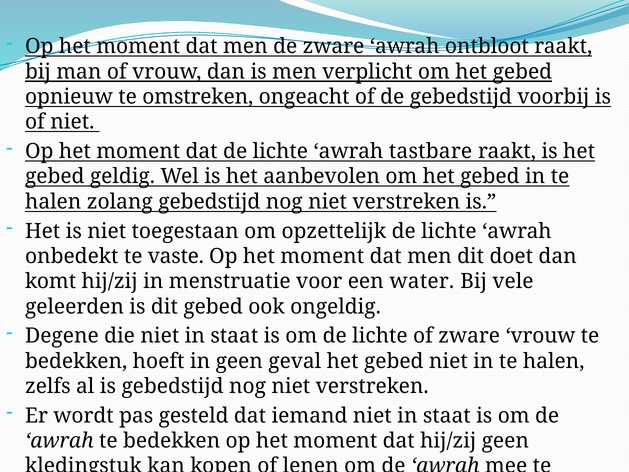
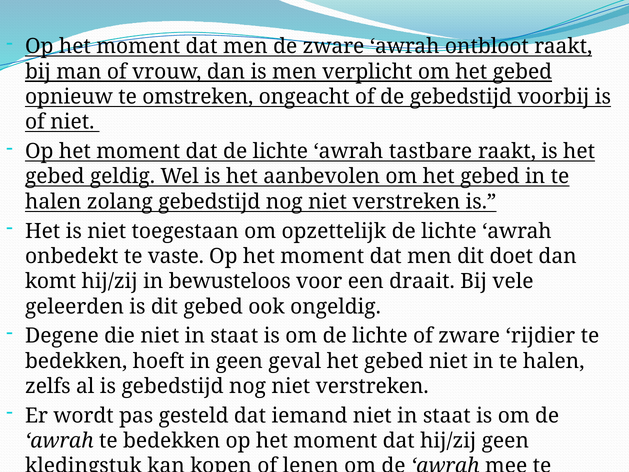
menstruatie: menstruatie -> bewusteloos (230, 281)
water: water -> draait (422, 281)
zware vrouw: vrouw -> rijdier (540, 336)
